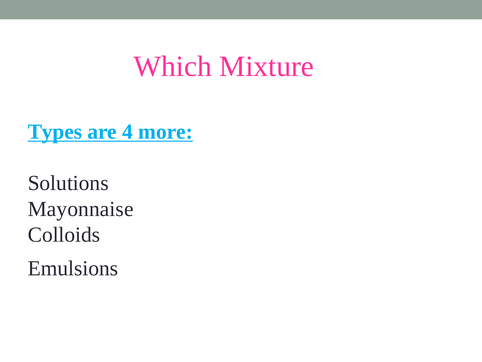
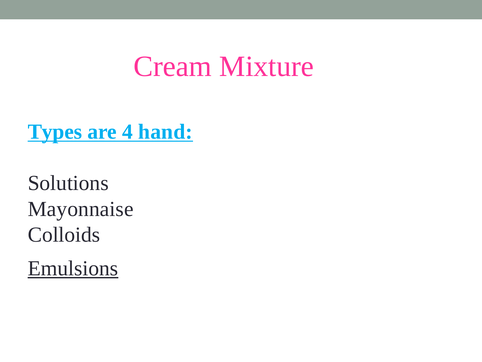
Which: Which -> Cream (173, 66)
more: more -> hand (165, 132)
Emulsions underline: none -> present (73, 268)
